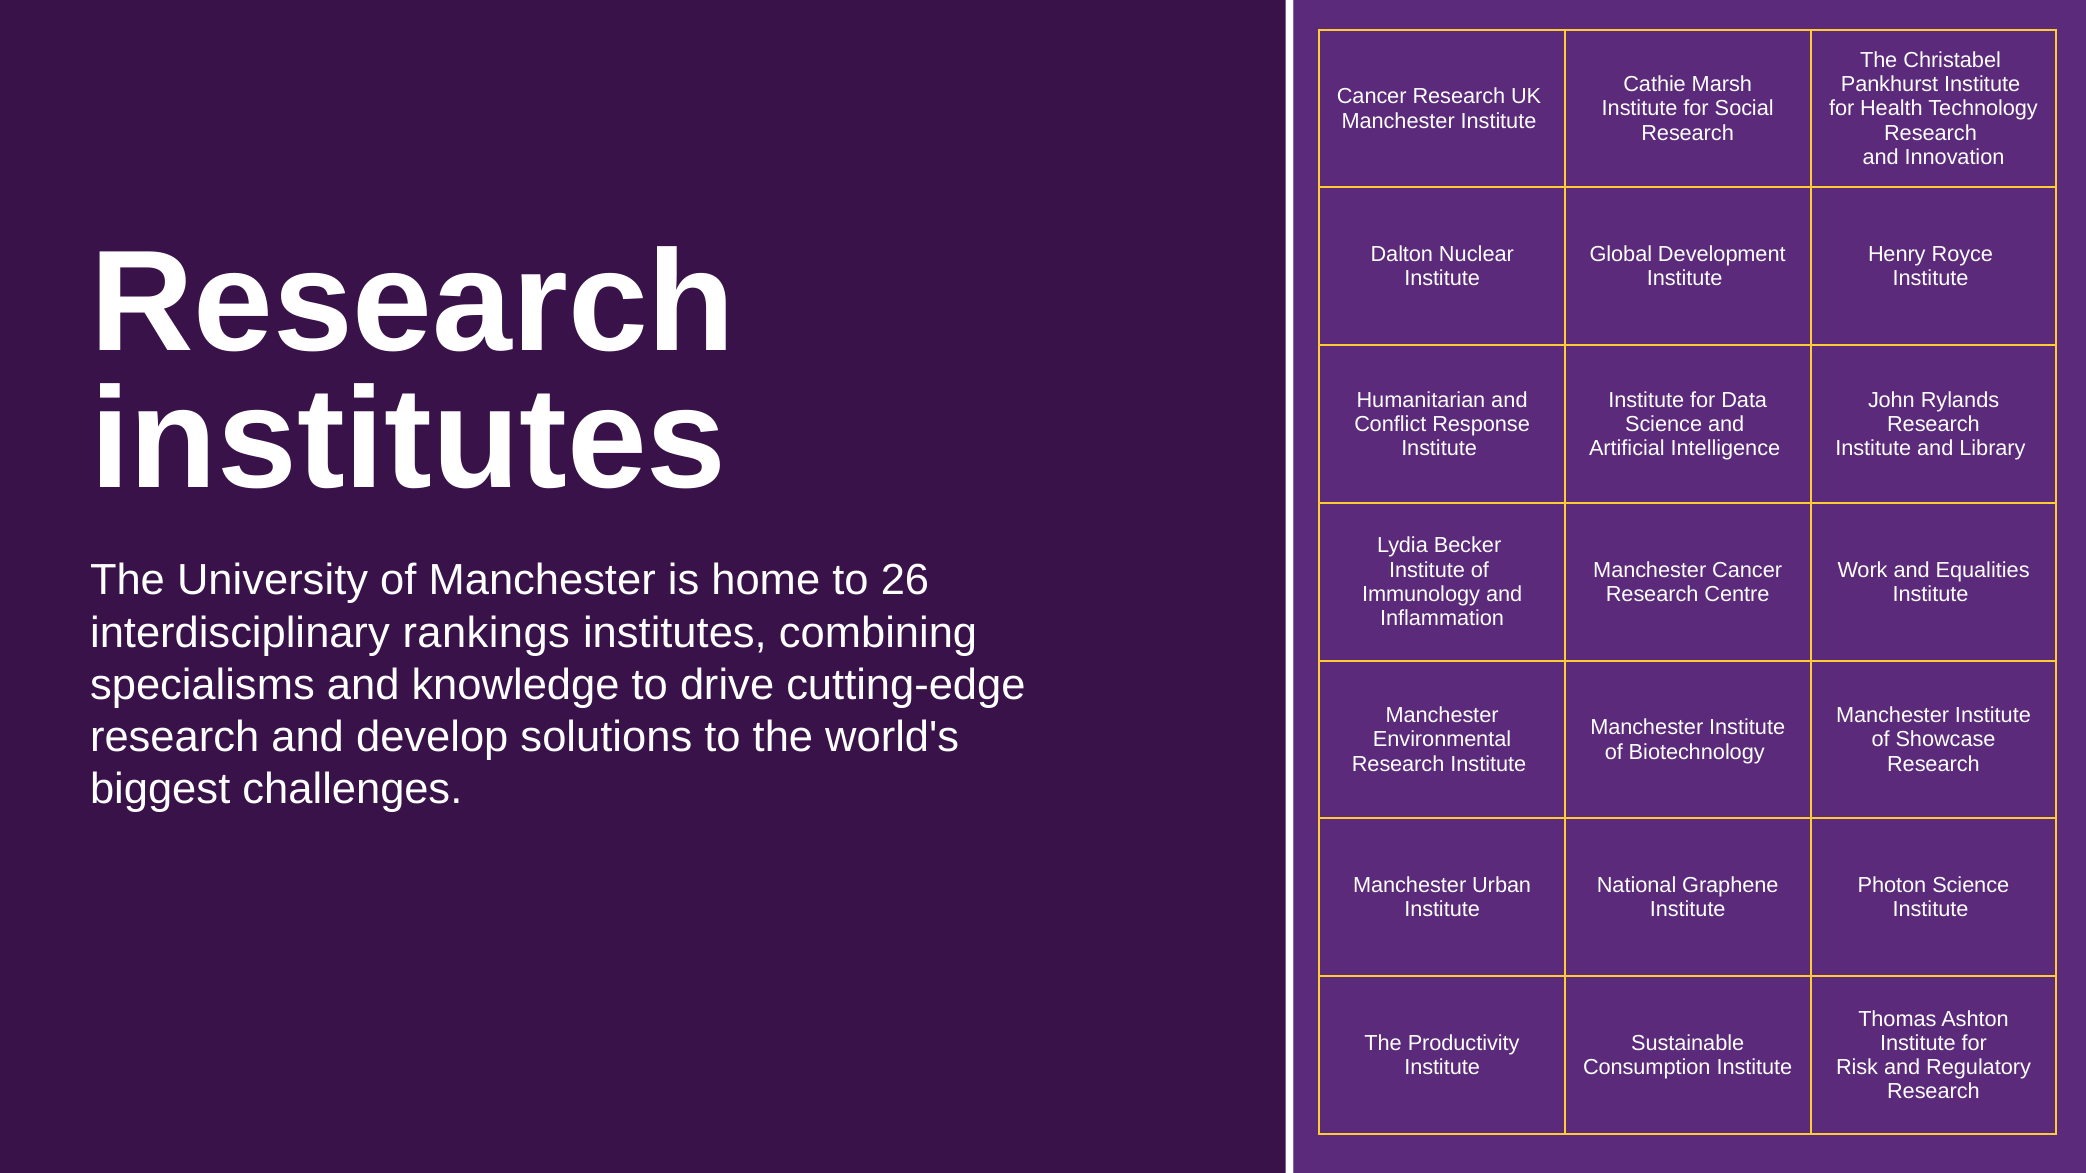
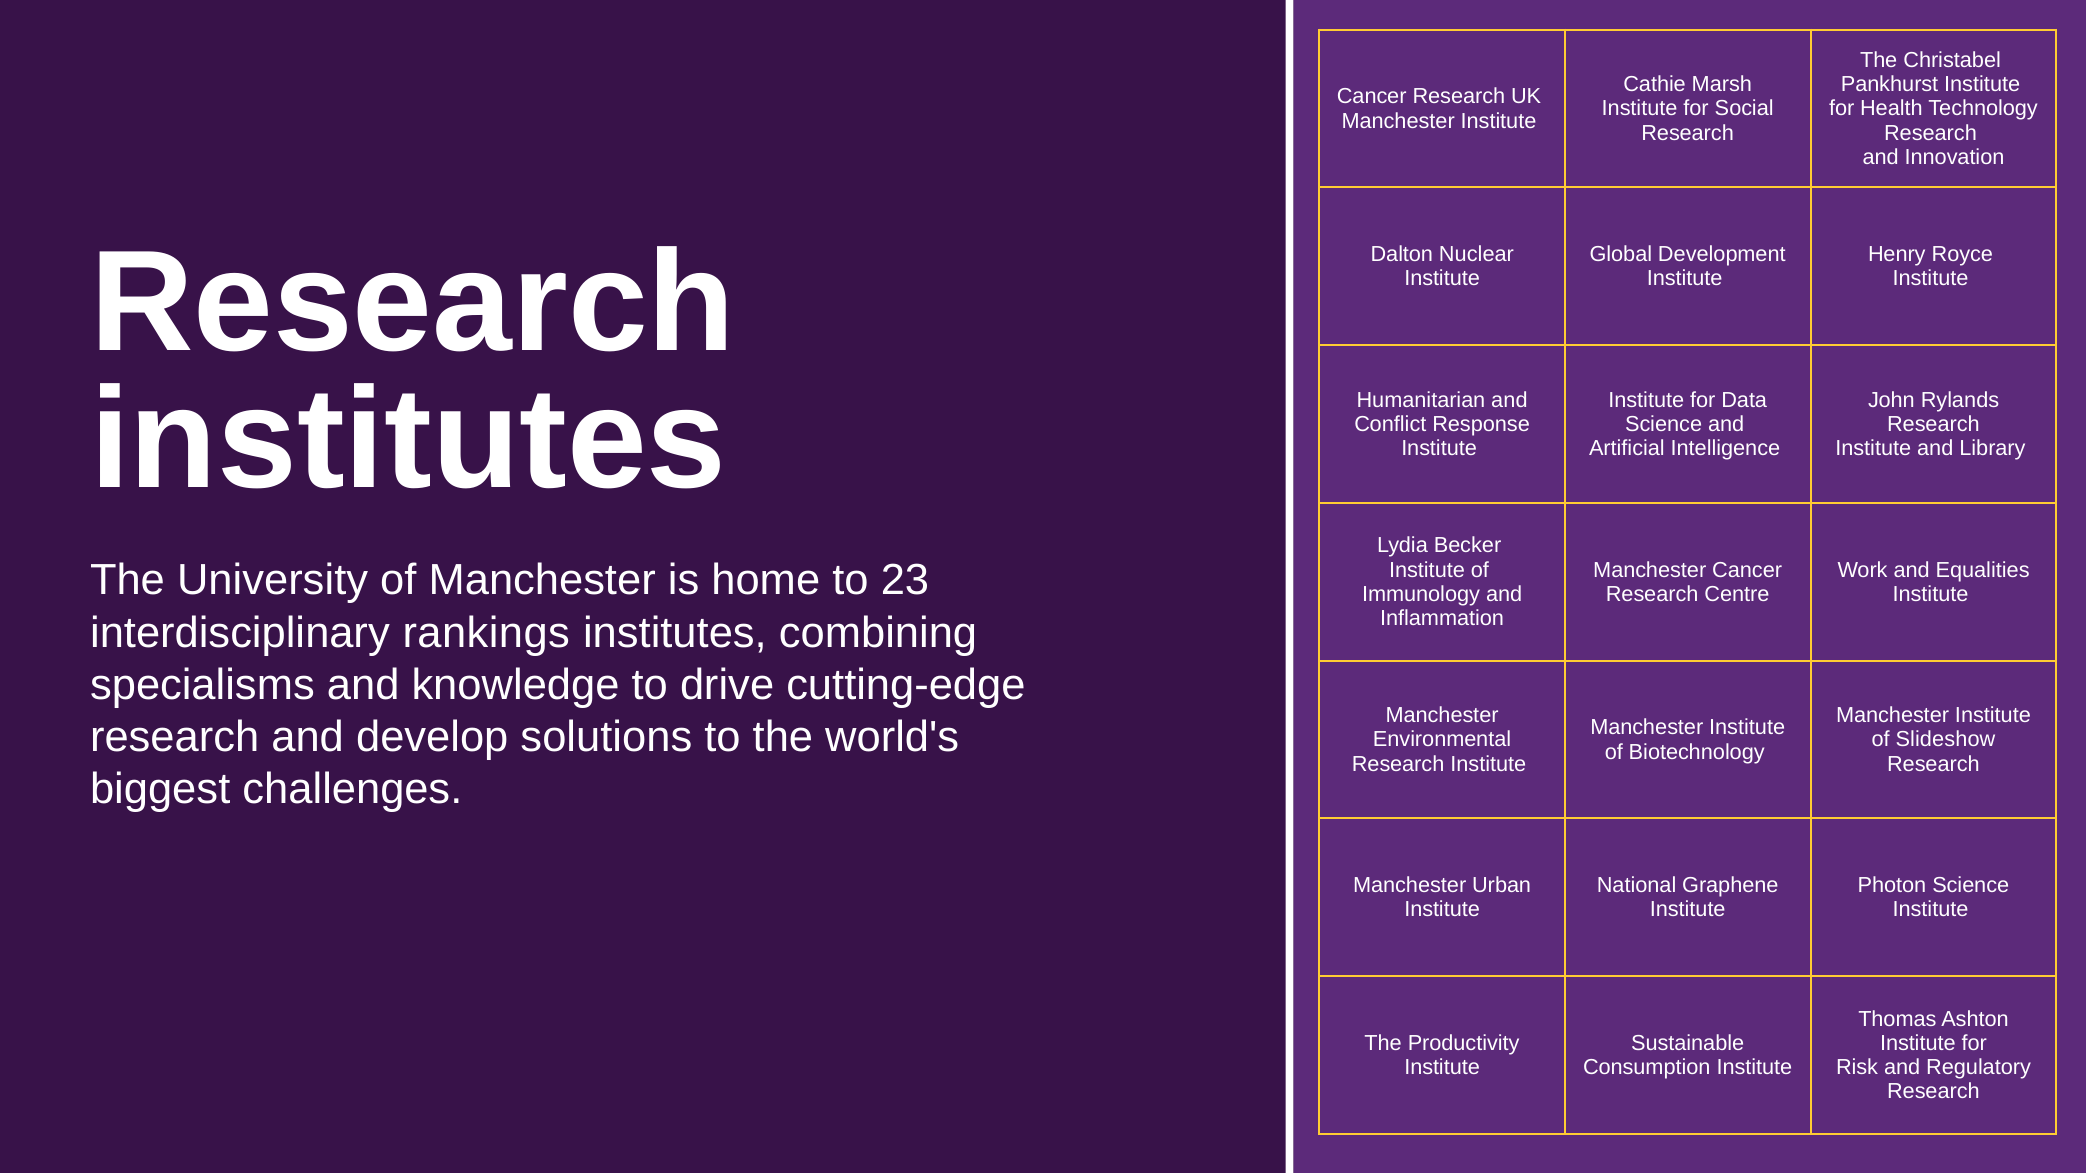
26: 26 -> 23 (905, 581)
Showcase: Showcase -> Slideshow (1945, 740)
